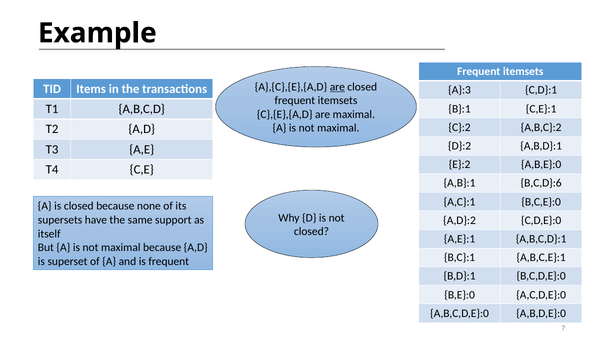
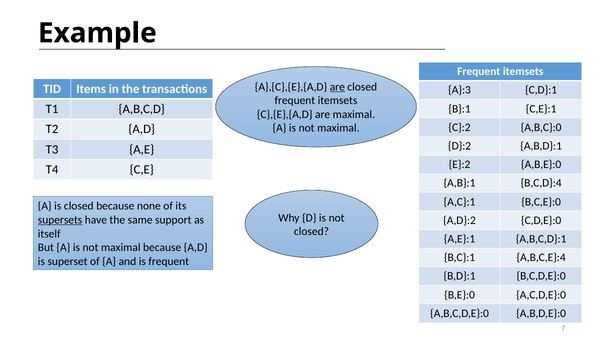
A,B,C}:2: A,B,C}:2 -> A,B,C}:0 (541, 127)
B,C,D}:6: B,C,D}:6 -> B,C,D}:4 (541, 183)
supersets underline: none -> present (60, 220)
A,B,C,E}:1: A,B,C,E}:1 -> A,B,C,E}:4 (541, 258)
